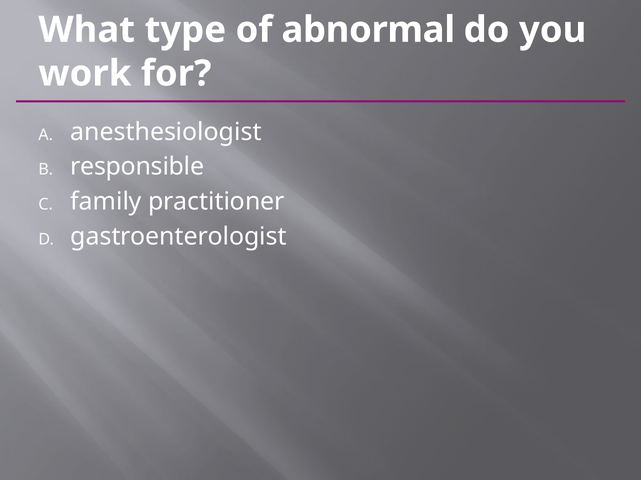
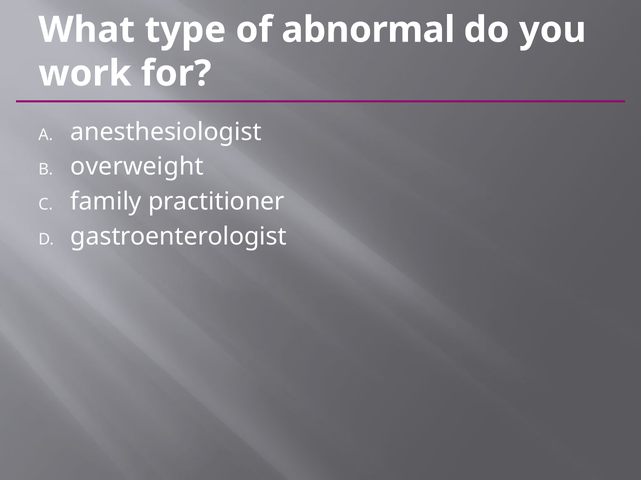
responsible: responsible -> overweight (137, 167)
